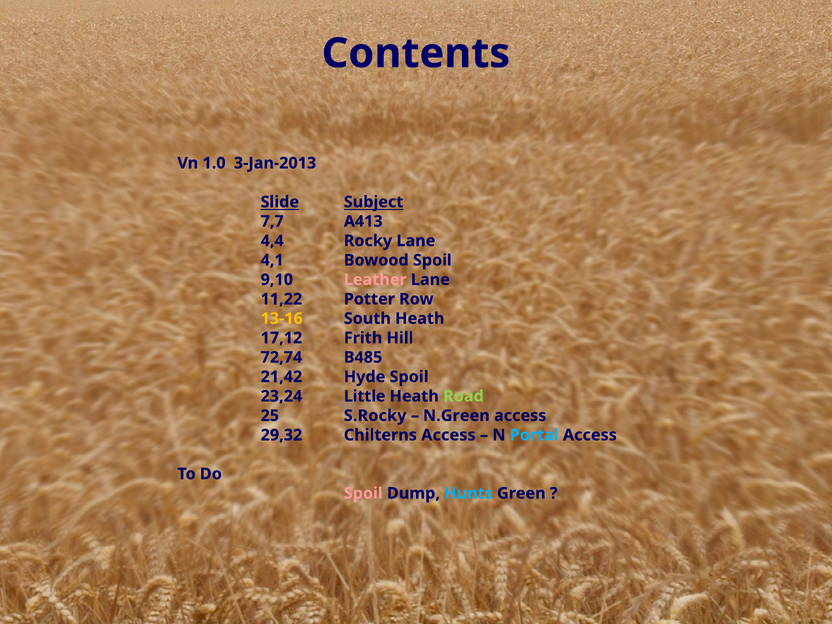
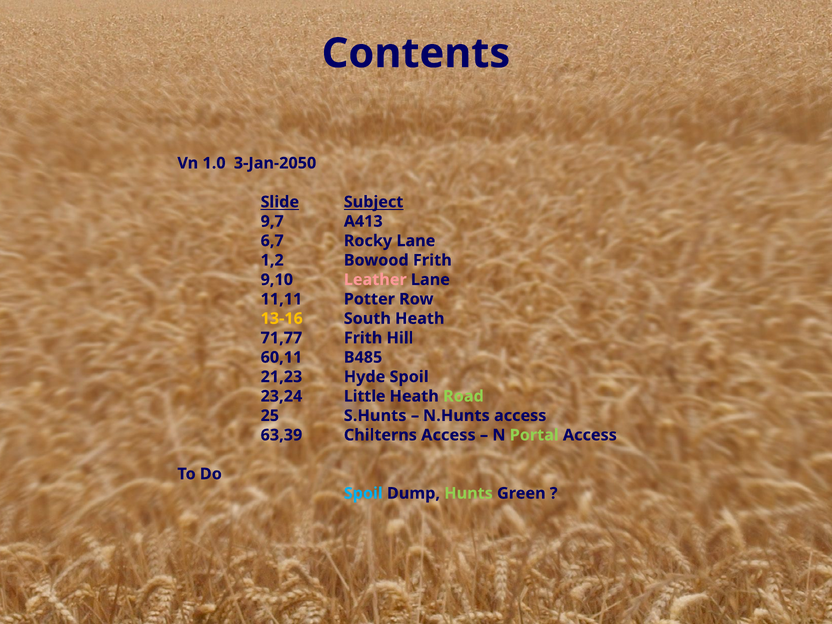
3-Jan-2013: 3-Jan-2013 -> 3-Jan-2050 (275, 163)
7,7: 7,7 -> 9,7 (272, 221)
4,4: 4,4 -> 6,7 (272, 241)
4,1: 4,1 -> 1,2 (272, 260)
Bowood Spoil: Spoil -> Frith (432, 260)
11,22: 11,22 -> 11,11 (281, 299)
17,12: 17,12 -> 71,77 (281, 338)
72,74: 72,74 -> 60,11 (281, 357)
21,42: 21,42 -> 21,23 (281, 377)
S.Rocky: S.Rocky -> S.Hunts (375, 416)
N.Green: N.Green -> N.Hunts (456, 416)
29,32: 29,32 -> 63,39 (281, 435)
Portal colour: light blue -> light green (534, 435)
Spoil colour: pink -> light blue (363, 493)
Hunts colour: light blue -> light green (469, 493)
